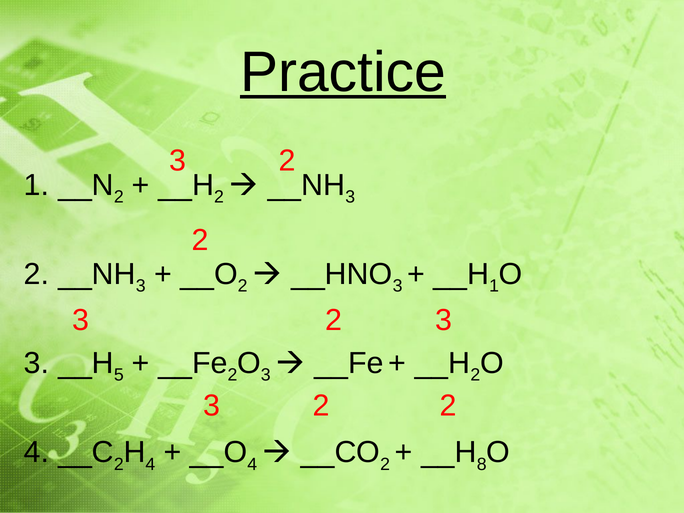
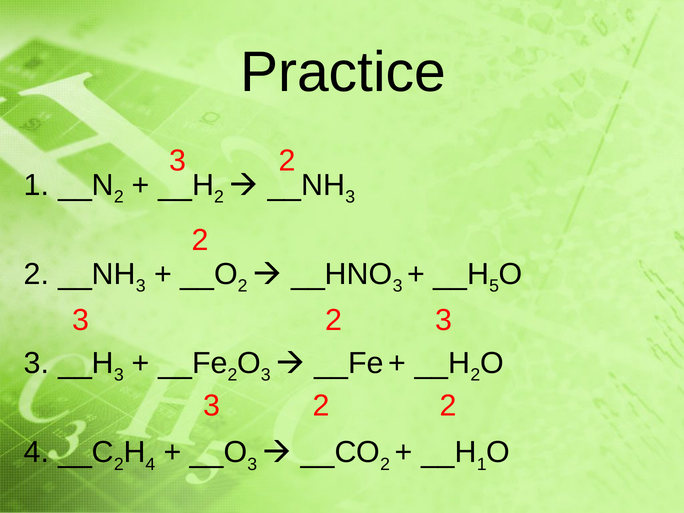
Practice underline: present -> none (343, 72)
1: 1 -> 5 (494, 286)
5: 5 -> 3 (119, 375)
4: 4 -> 3 (252, 464)
8: 8 -> 1 (482, 464)
